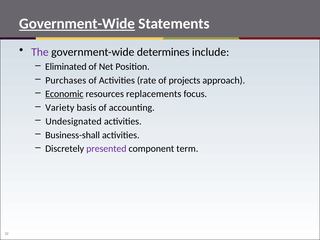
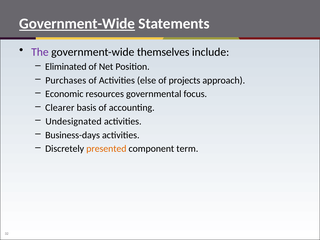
determines: determines -> themselves (163, 52)
rate: rate -> else (147, 80)
Economic underline: present -> none (64, 94)
replacements: replacements -> governmental (154, 94)
Variety: Variety -> Clearer (60, 108)
Business-shall: Business-shall -> Business-days (73, 135)
presented colour: purple -> orange (106, 149)
